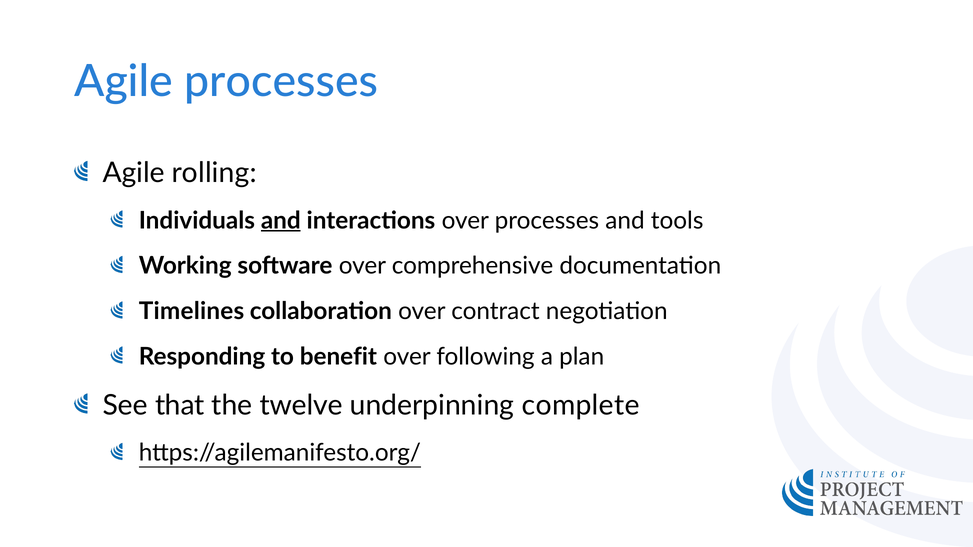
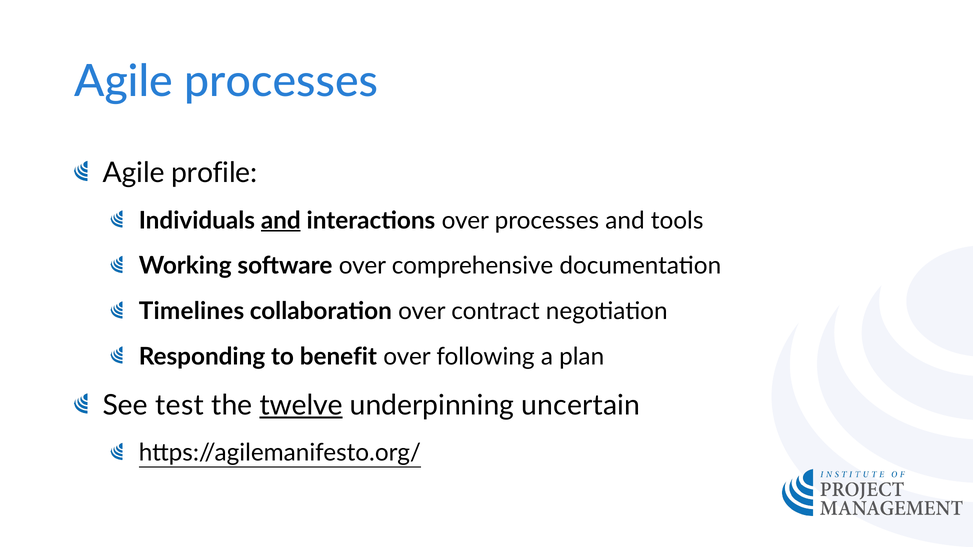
rolling: rolling -> profile (214, 173)
that: that -> test (180, 406)
twelve underline: none -> present (301, 406)
complete: complete -> uncertain (581, 406)
